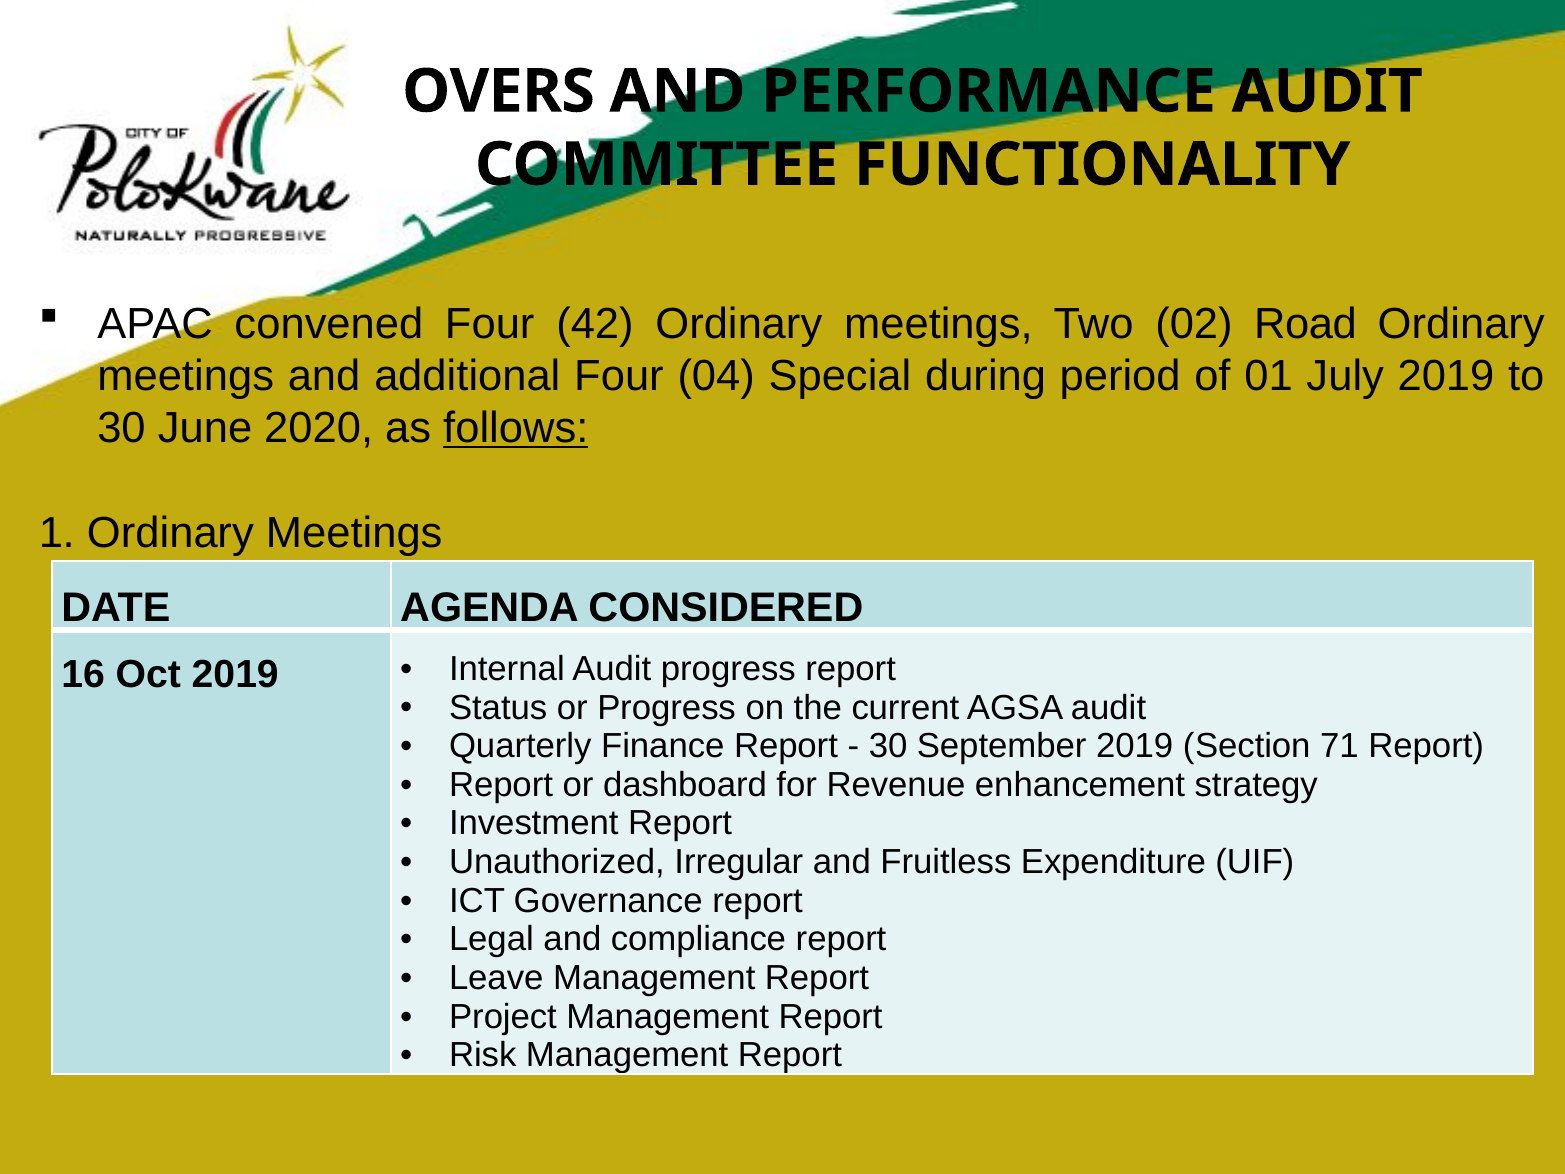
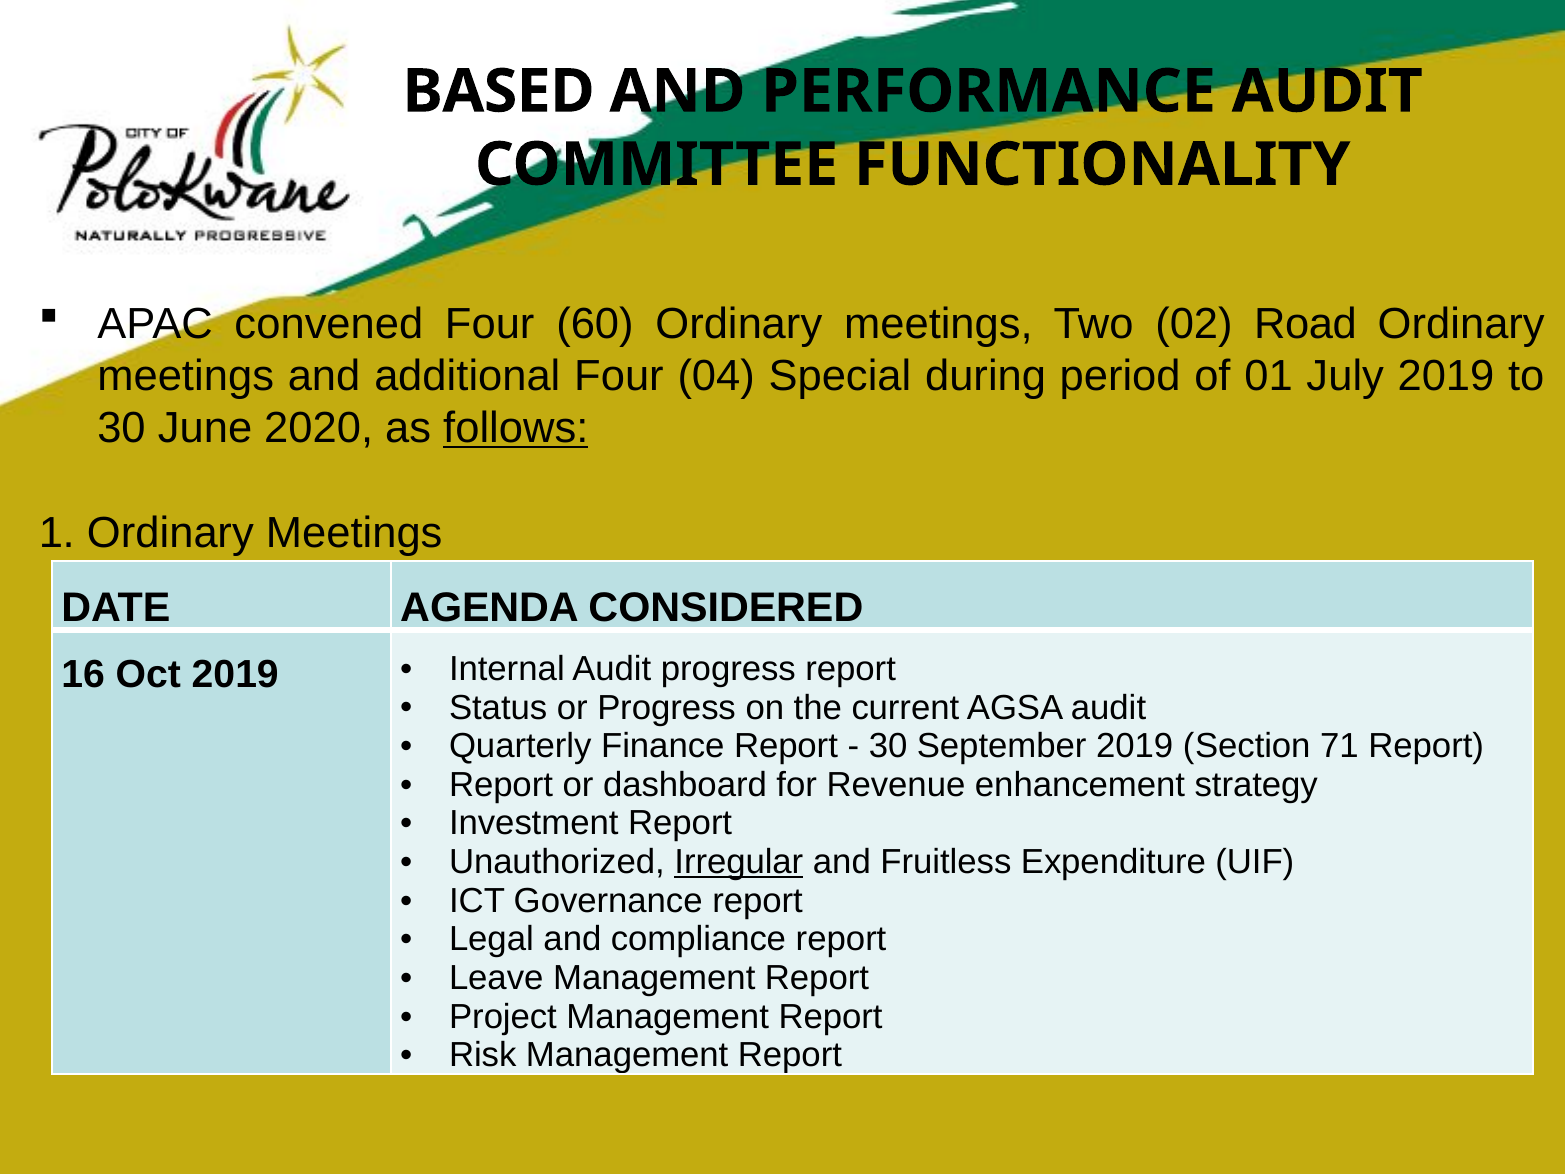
OVERS: OVERS -> BASED (499, 92)
42: 42 -> 60 (595, 324)
Irregular underline: none -> present (739, 862)
